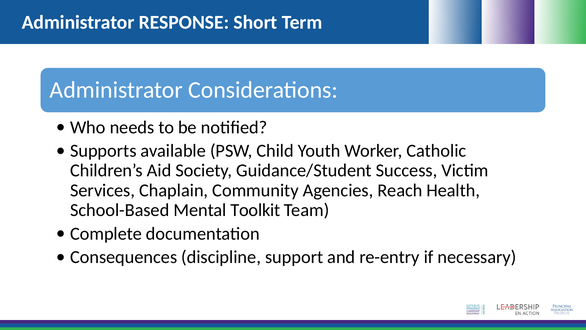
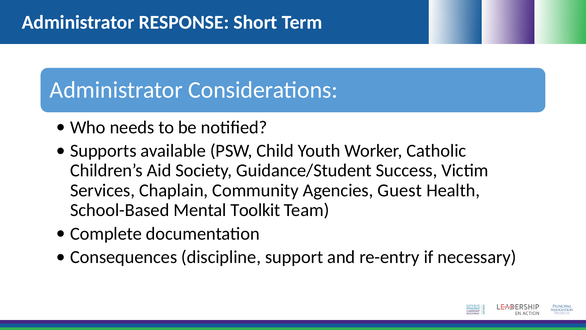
Reach: Reach -> Guest (400, 190)
